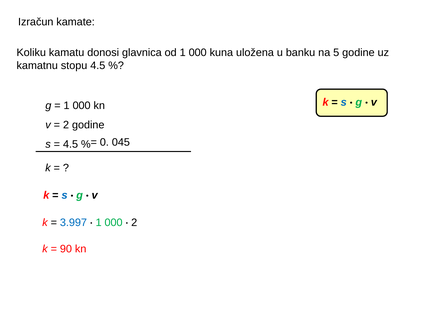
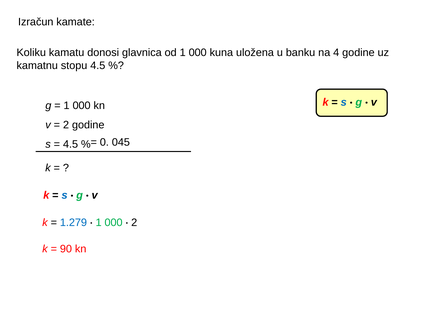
5: 5 -> 4 (336, 53)
3.997: 3.997 -> 1.279 (73, 222)
